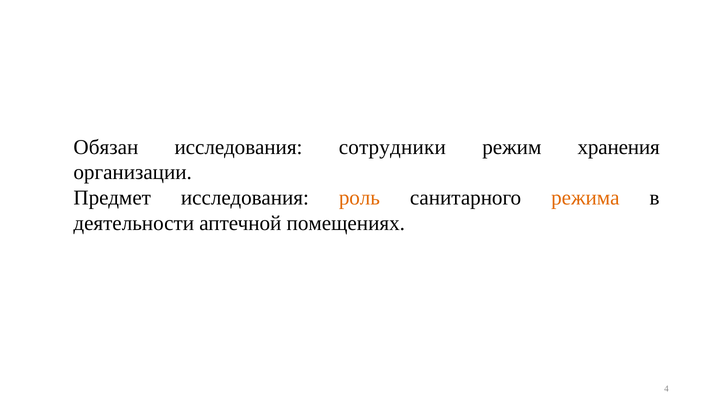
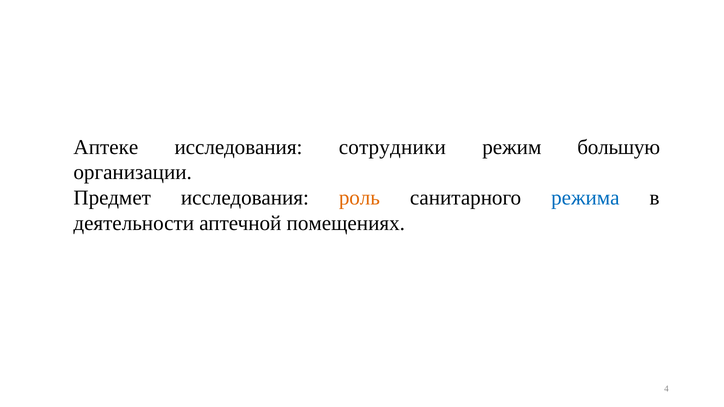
Обязан: Обязан -> Аптеке (106, 147)
хранения: хранения -> большую (619, 147)
режима colour: orange -> blue (585, 198)
